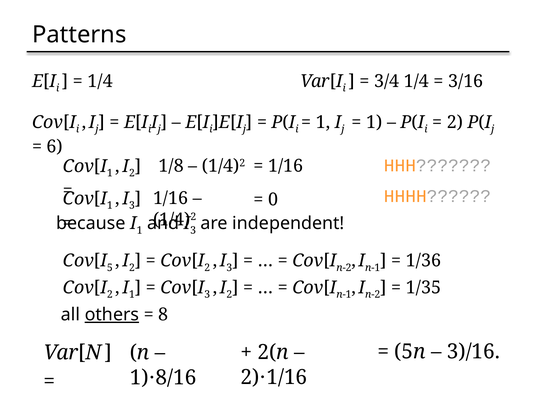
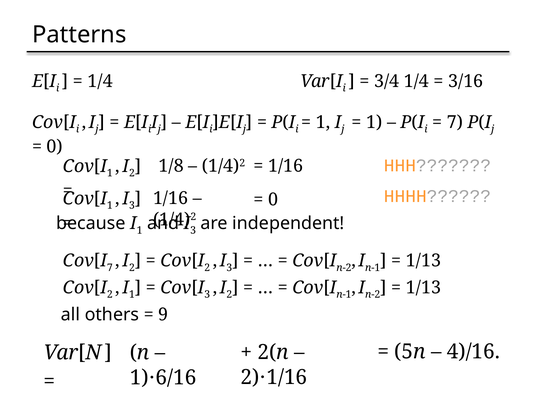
2: 2 -> 7 (455, 122)
6: 6 -> 0 (55, 147)
5: 5 -> 7 (110, 268)
1/36: 1/36 -> 1/13 (423, 261)
1/35: 1/35 -> 1/13 (423, 288)
others underline: present -> none (112, 315)
8: 8 -> 9 (163, 315)
3)/16: 3)/16 -> 4)/16 (473, 352)
8/16: 8/16 -> 6/16 (176, 378)
